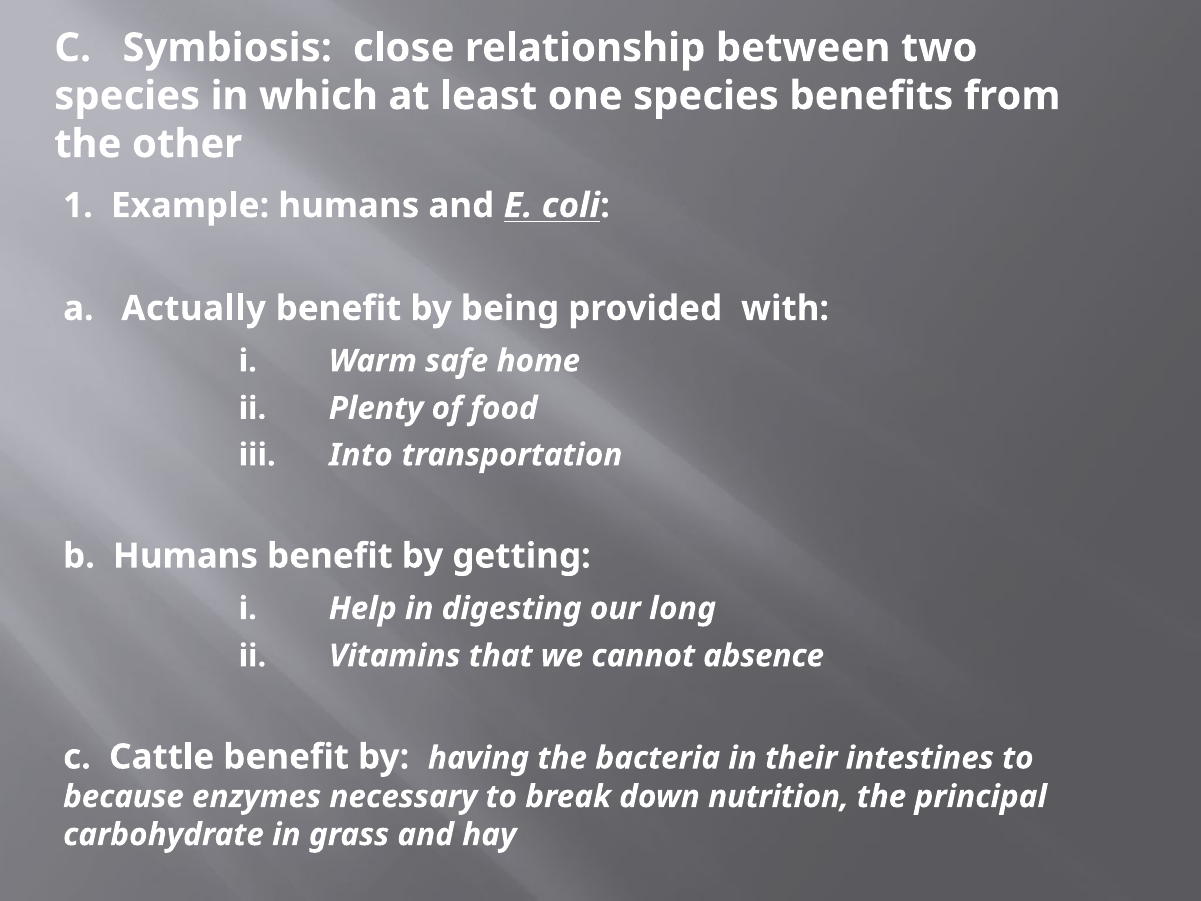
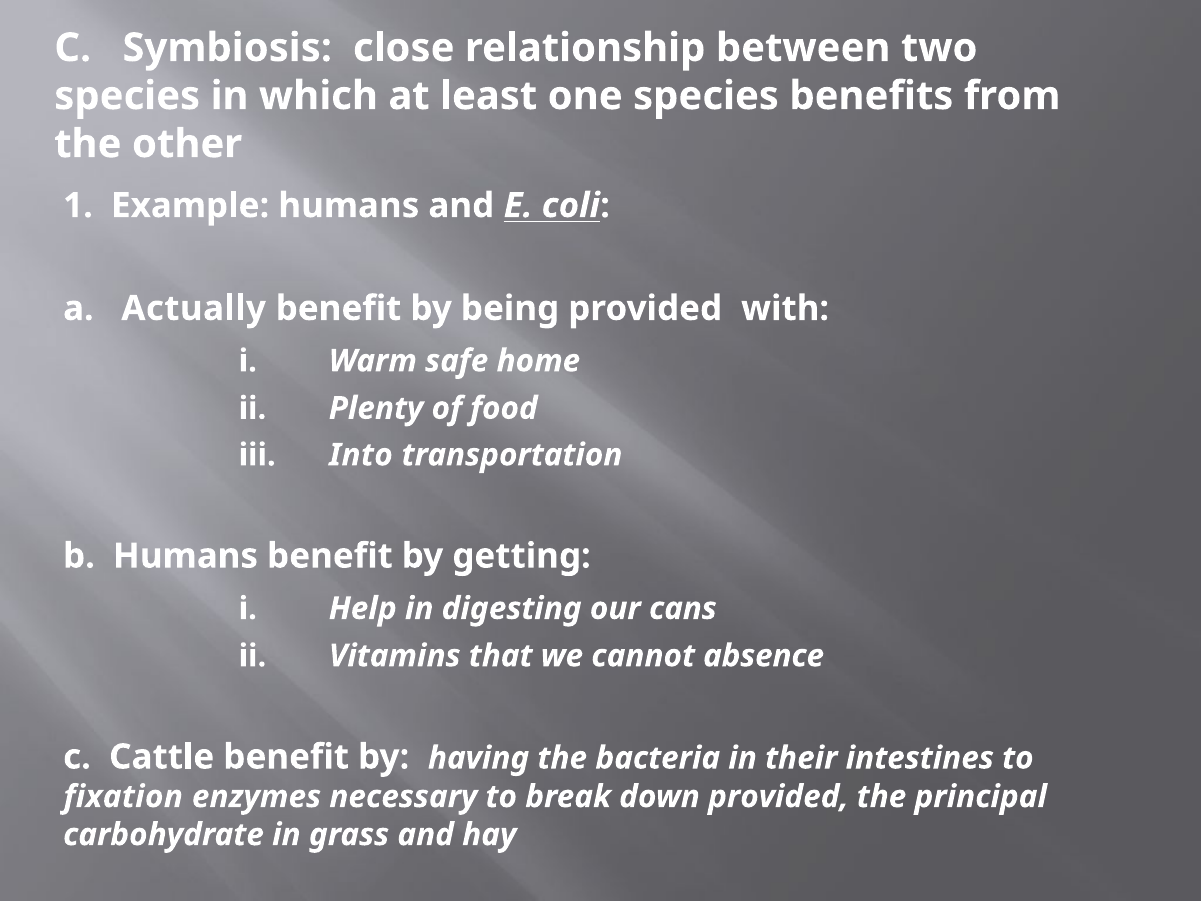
long: long -> cans (683, 608)
because: because -> fixation (123, 797)
down nutrition: nutrition -> provided (778, 797)
